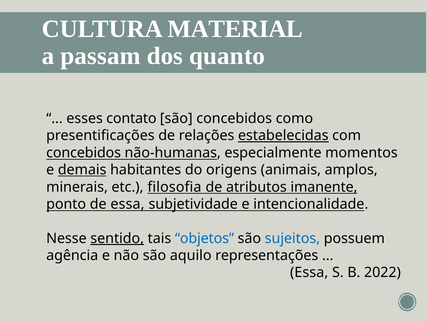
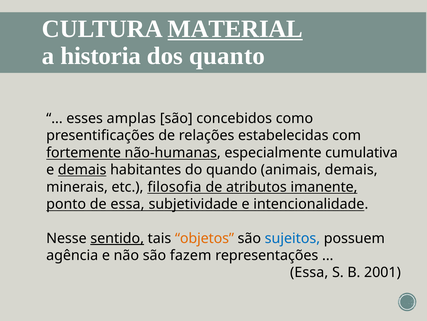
MATERIAL underline: none -> present (235, 29)
passam: passam -> historia (101, 56)
contato: contato -> amplas (131, 118)
estabelecidas underline: present -> none (283, 135)
concebidos: concebidos -> fortemente (84, 152)
momentos: momentos -> cumulativa (361, 152)
origens: origens -> quando (232, 169)
animais amplos: amplos -> demais (351, 169)
objetos colour: blue -> orange (205, 238)
aquilo: aquilo -> fazem (191, 255)
2022: 2022 -> 2001 (382, 272)
